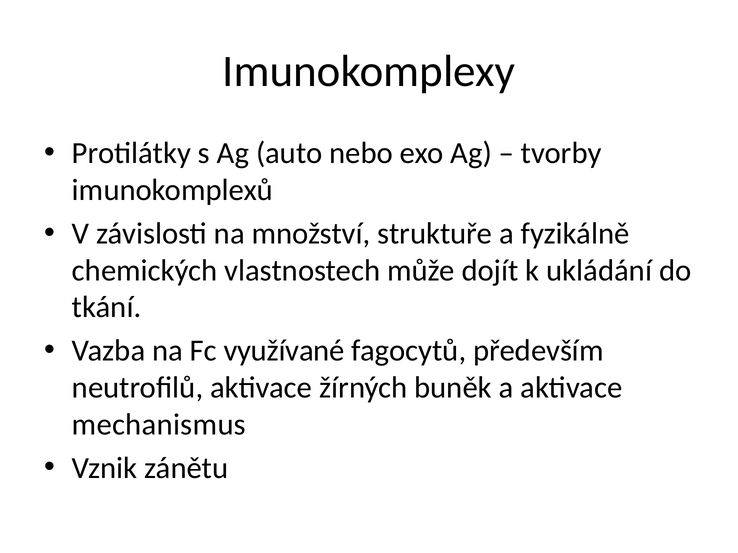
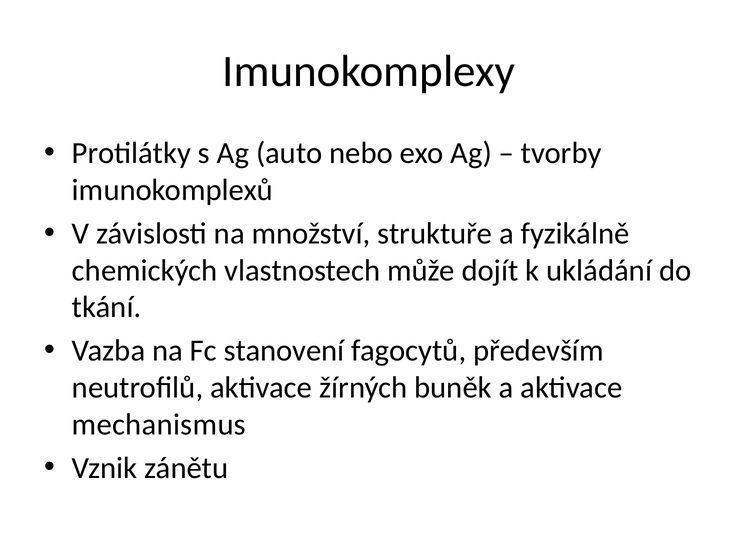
využívané: využívané -> stanovení (284, 351)
